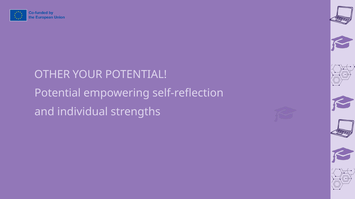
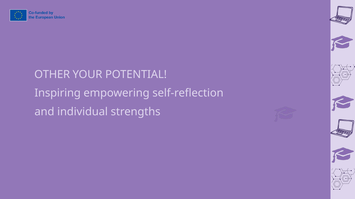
Potential: Potential -> Inspiring (58, 93)
